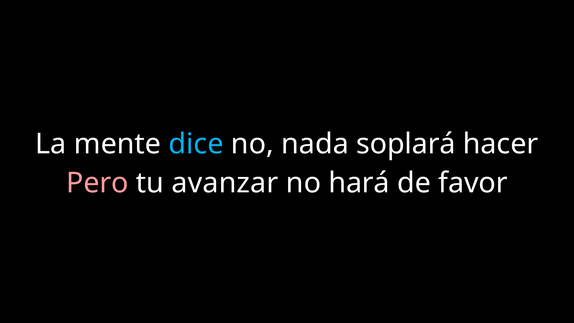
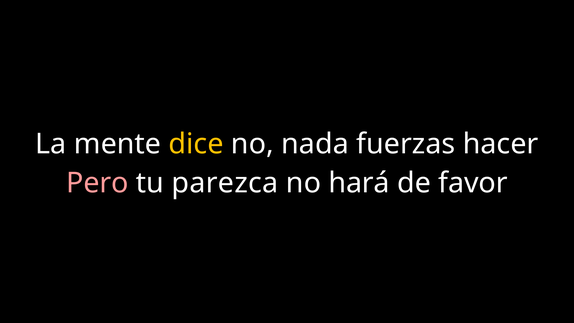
dice colour: light blue -> yellow (196, 144)
soplará: soplará -> fuerzas (406, 144)
avanzar: avanzar -> parezca (225, 183)
